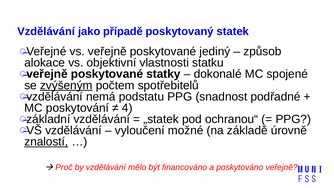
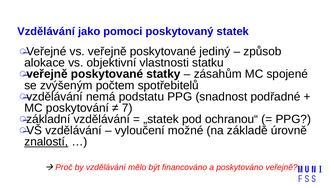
případě: případě -> pomoci (123, 31)
dokonalé: dokonalé -> zásahům (218, 74)
zvýšeným underline: present -> none (66, 85)
4: 4 -> 7 (127, 108)
